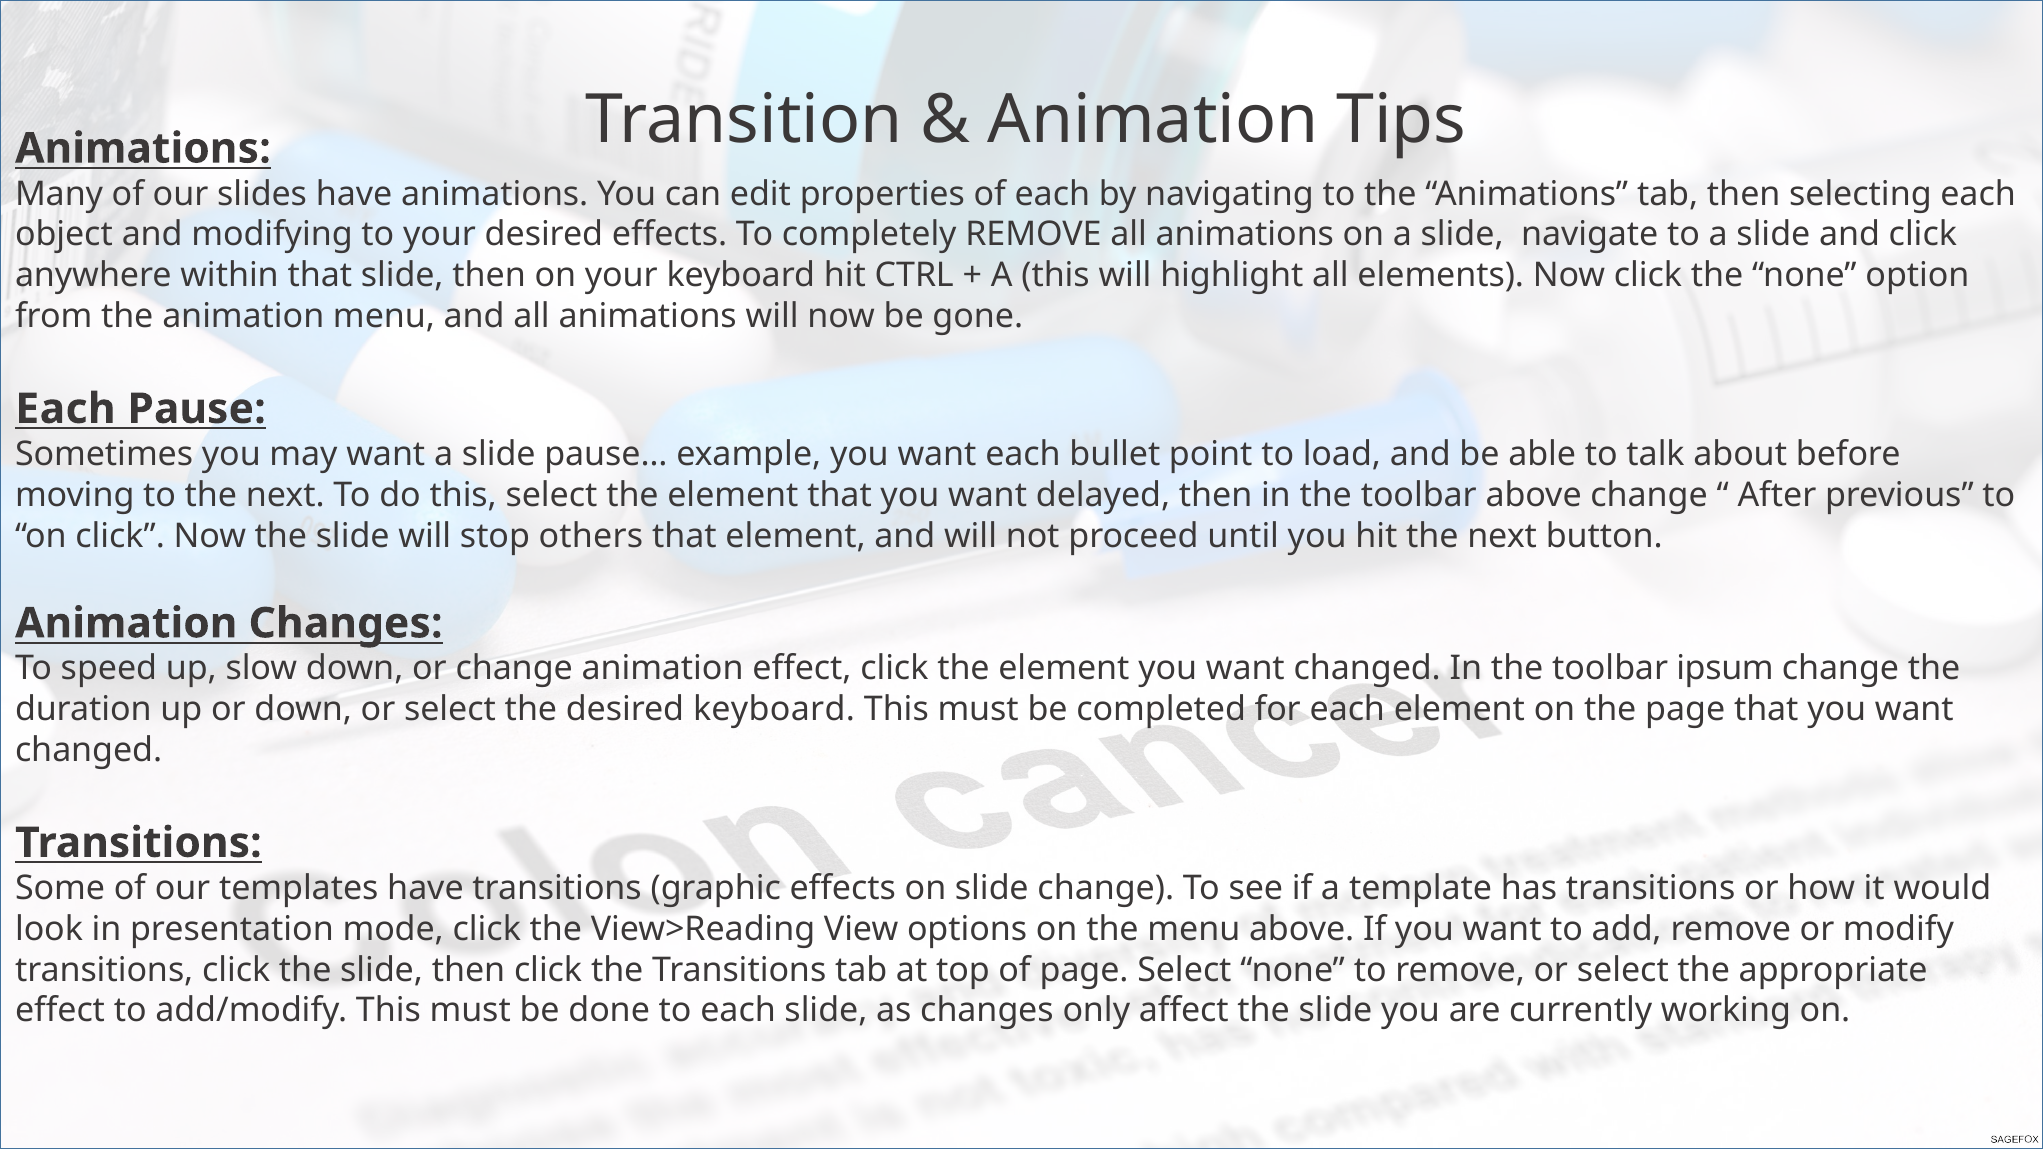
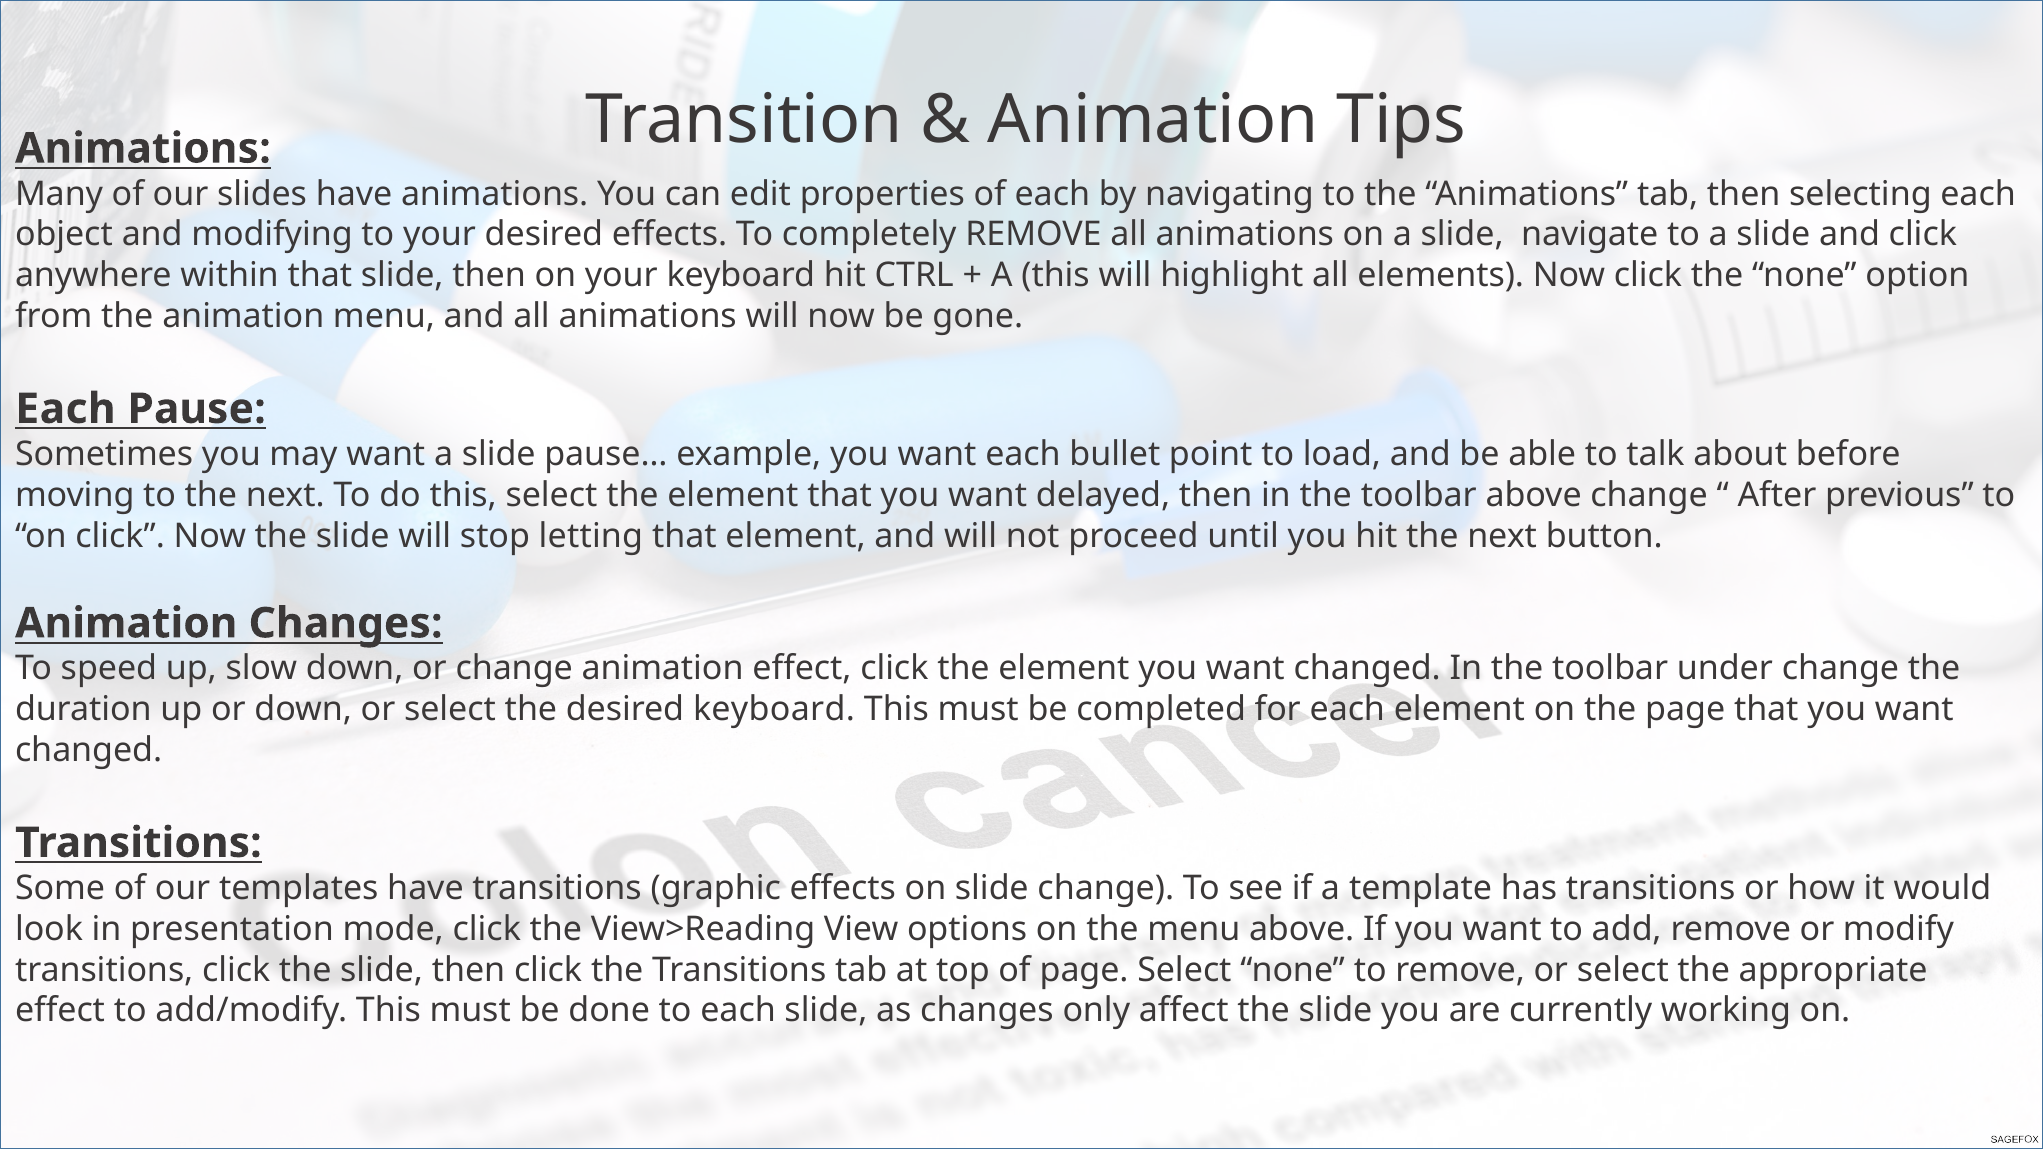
others: others -> letting (591, 536)
ipsum: ipsum -> under (1725, 669)
